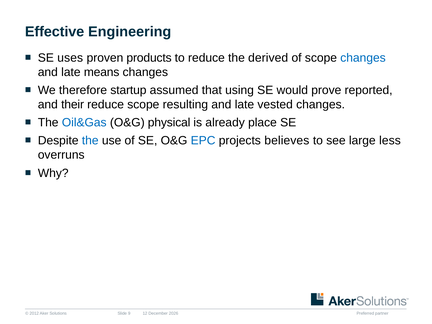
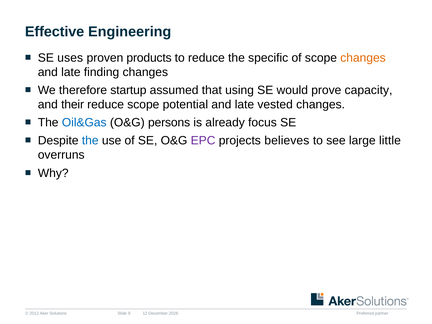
derived: derived -> specific (268, 58)
changes colour: blue -> orange (363, 58)
means: means -> finding (102, 72)
reported: reported -> capacity (369, 90)
resulting: resulting -> potential (185, 105)
physical: physical -> persons (169, 123)
place: place -> focus (262, 123)
EPC colour: blue -> purple (203, 141)
less: less -> little (390, 141)
